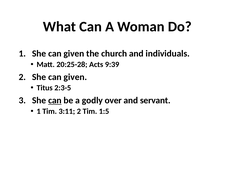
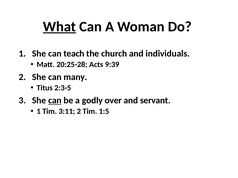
What underline: none -> present (59, 27)
1 She can given: given -> teach (74, 54)
2 She can given: given -> many (75, 77)
